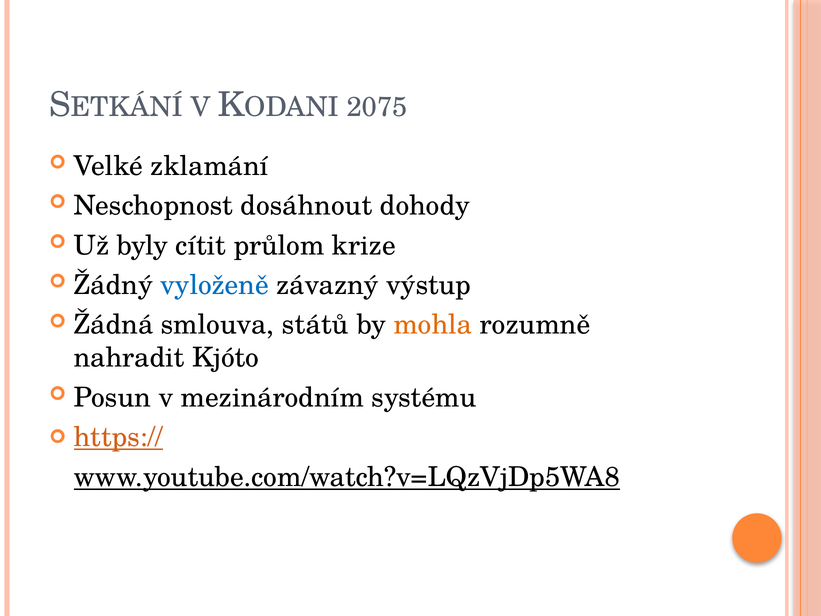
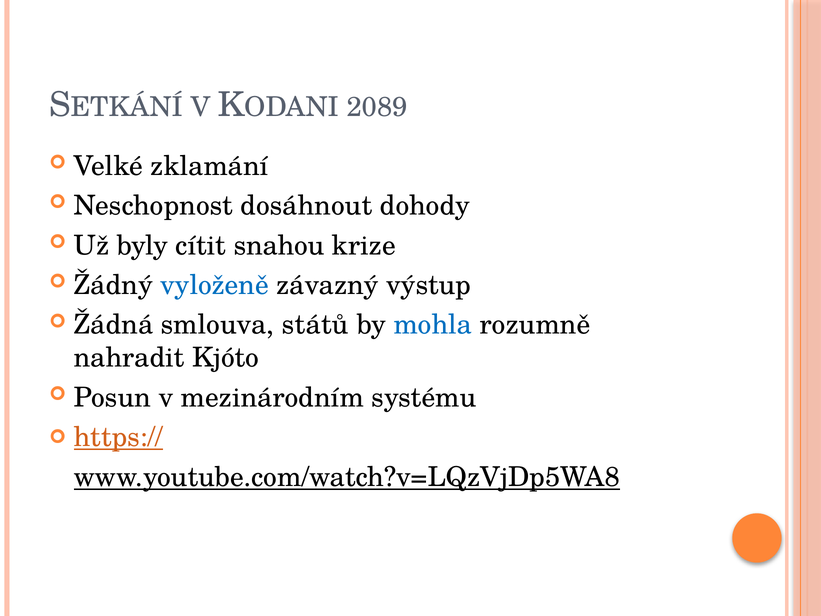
2075: 2075 -> 2089 (377, 107)
průlom: průlom -> snahou (279, 245)
mohla colour: orange -> blue (433, 325)
